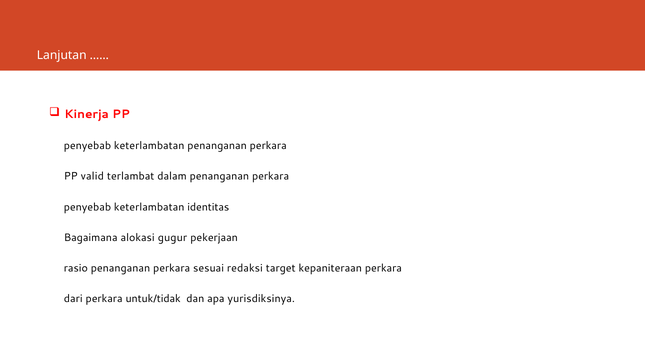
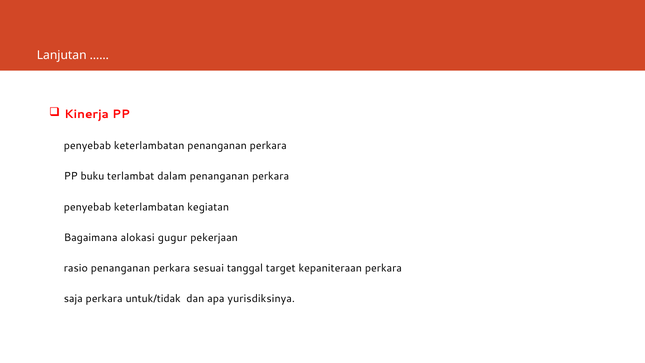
valid: valid -> buku (92, 176)
identitas: identitas -> kegiatan (208, 207)
redaksi: redaksi -> tanggal (245, 268)
dari: dari -> saja (73, 299)
